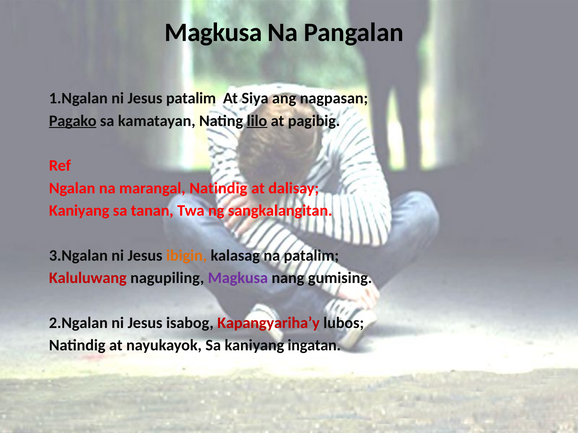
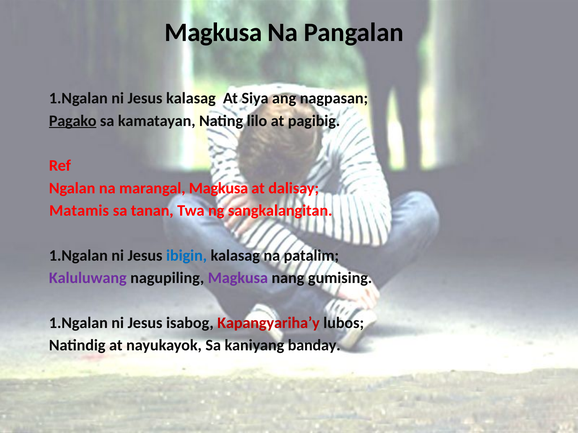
Jesus patalim: patalim -> kalasag (191, 98)
lilo underline: present -> none (257, 121)
marangal Natindig: Natindig -> Magkusa (219, 188)
Kaniyang: Kaniyang -> Matamis (79, 211)
3.Ngalan: 3.Ngalan -> 1.Ngalan (78, 256)
ibigin colour: orange -> blue (187, 256)
Kaluluwang colour: red -> purple (88, 278)
2.Ngalan: 2.Ngalan -> 1.Ngalan (78, 323)
ingatan: ingatan -> banday (314, 346)
